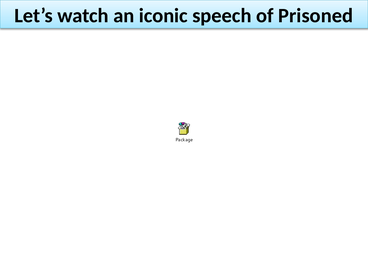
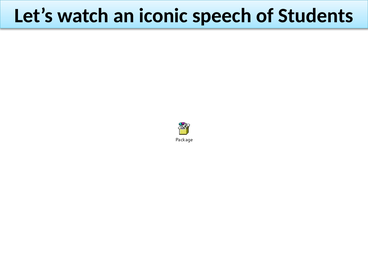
Prisoned: Prisoned -> Students (316, 16)
